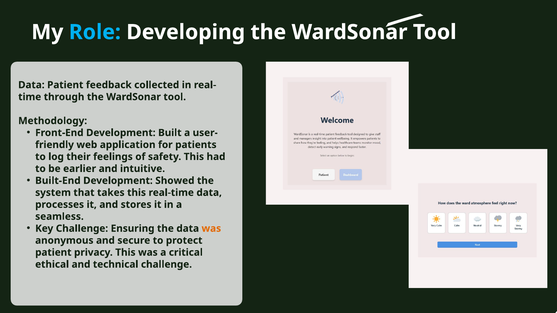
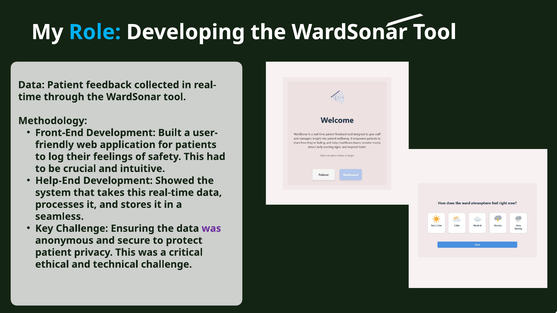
earlier: earlier -> crucial (80, 169)
Built-End: Built-End -> Help-End (58, 181)
was colour: orange -> purple (211, 229)
